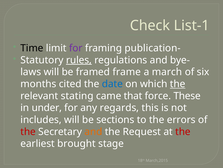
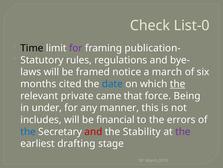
List-1: List-1 -> List-0 (192, 25)
rules underline: present -> none (79, 60)
frame: frame -> notice (127, 72)
stating: stating -> private (77, 95)
These: These -> Being (187, 95)
regards: regards -> manner (119, 107)
sections: sections -> financial (115, 119)
the colour: red -> blue (28, 131)
and colour: orange -> red (93, 131)
Request: Request -> Stability (142, 131)
the colour: red -> purple (183, 131)
brought: brought -> drafting (76, 143)
